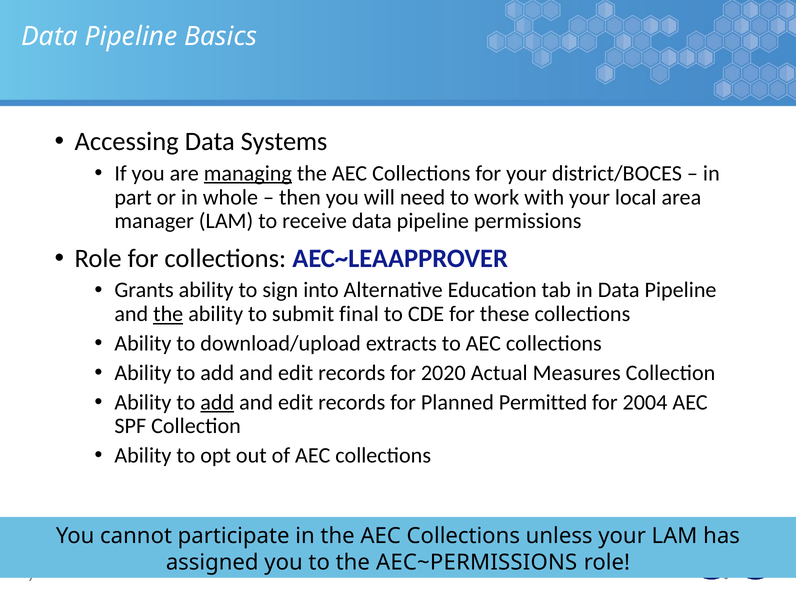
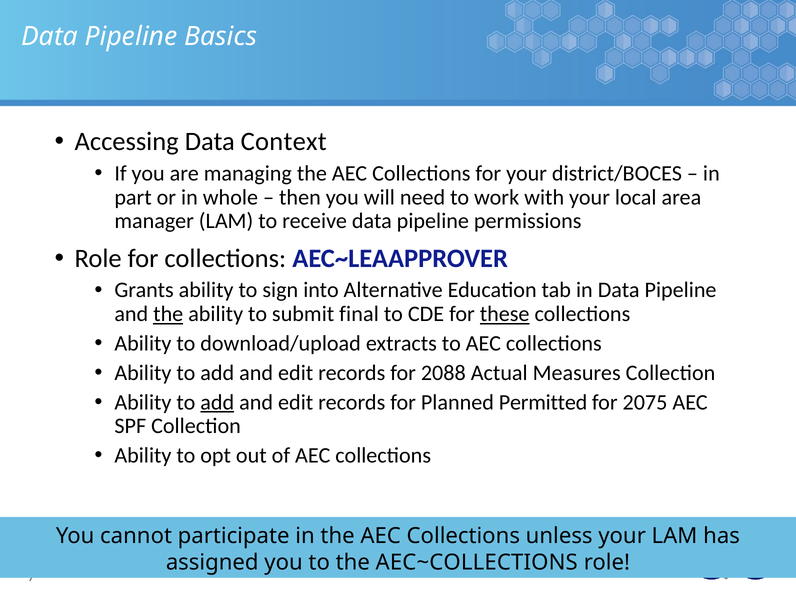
Systems: Systems -> Context (284, 142)
managing underline: present -> none (248, 173)
these underline: none -> present (505, 314)
2020: 2020 -> 2088 (443, 373)
2004: 2004 -> 2075 (645, 402)
AEC~PERMISSIONS: AEC~PERMISSIONS -> AEC~COLLECTIONS (477, 562)
